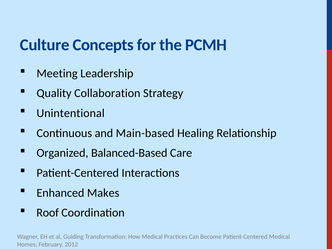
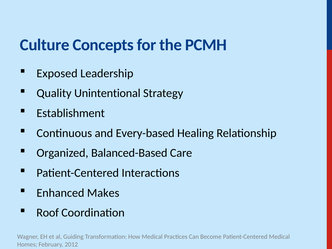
Meeting: Meeting -> Exposed (57, 73)
Collaboration: Collaboration -> Unintentional (107, 93)
Unintentional: Unintentional -> Establishment (71, 113)
Main-based: Main-based -> Every-based (145, 133)
